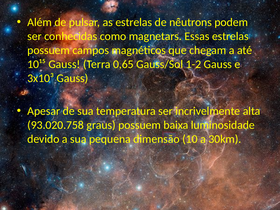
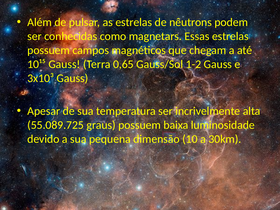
93.020.758: 93.020.758 -> 55.089.725 (56, 125)
